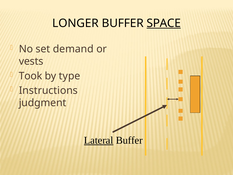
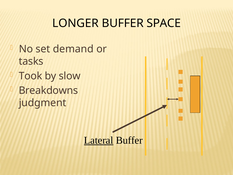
SPACE underline: present -> none (164, 23)
vests: vests -> tasks (31, 61)
type: type -> slow (70, 76)
Instructions: Instructions -> Breakdowns (48, 90)
